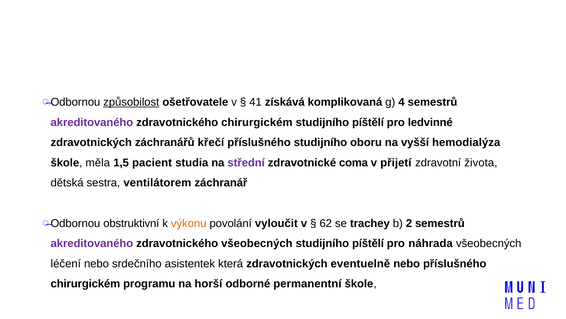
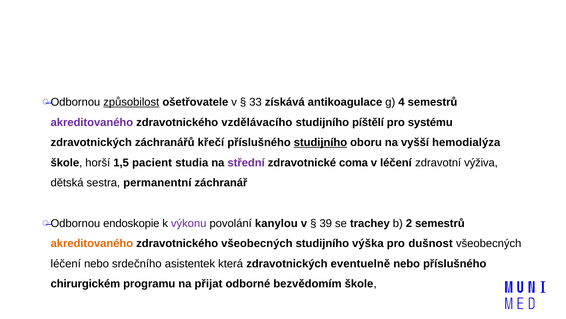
41: 41 -> 33 (256, 102)
komplikovaná: komplikovaná -> antikoagulace (345, 102)
zdravotnického chirurgickém: chirurgickém -> vzdělávacího (257, 122)
ledvinné: ledvinné -> systému (430, 122)
studijního underline: none -> present (320, 142)
měla: měla -> horší (98, 162)
v přijetí: přijetí -> léčení (396, 162)
života: života -> výživa (481, 162)
ventilátorem: ventilátorem -> permanentní (157, 183)
obstruktivní: obstruktivní -> endoskopie (131, 223)
výkonu colour: orange -> purple (189, 223)
vyloučit: vyloučit -> kanylou (276, 223)
62: 62 -> 39 (326, 223)
akreditovaného colour: purple -> orange (92, 243)
píštělí: píštělí -> výška (368, 243)
náhrada: náhrada -> dušnost (431, 243)
horší: horší -> přijat (208, 283)
permanentní: permanentní -> bezvědomím (307, 283)
